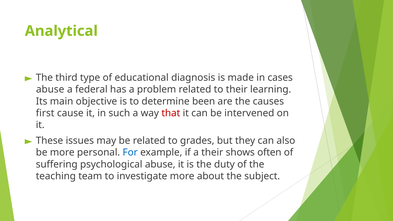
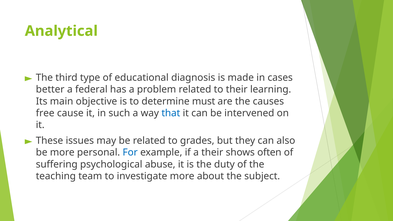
abuse: abuse -> better (50, 89)
been: been -> must (204, 101)
first: first -> free (45, 113)
that colour: red -> blue (171, 113)
